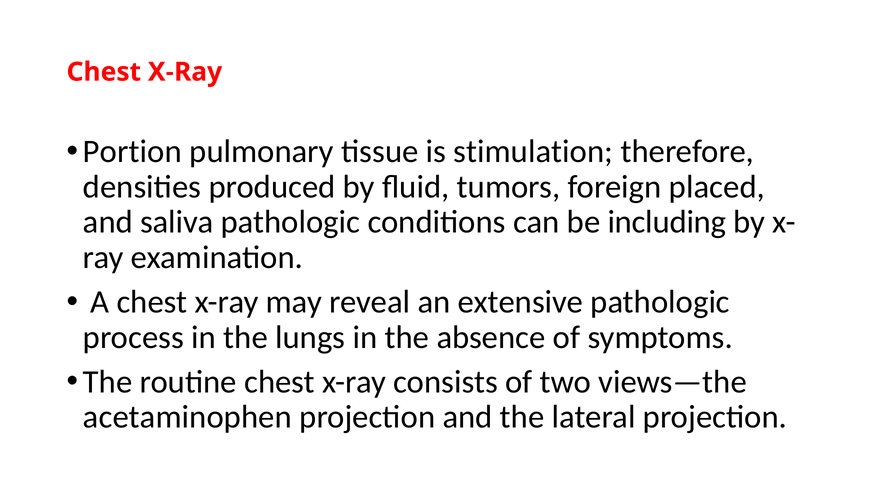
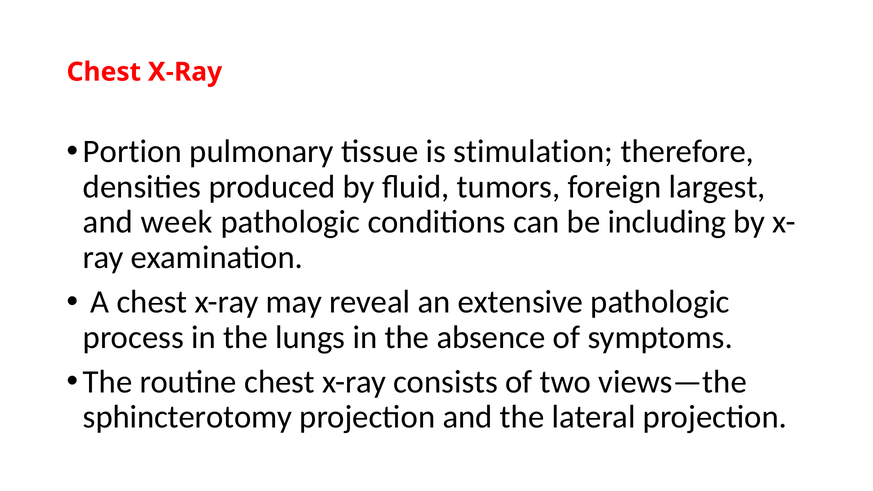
placed: placed -> largest (717, 187)
saliva: saliva -> week (177, 222)
acetaminophen: acetaminophen -> sphincterotomy (187, 417)
